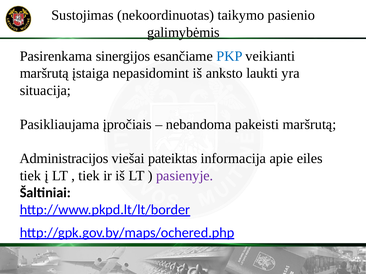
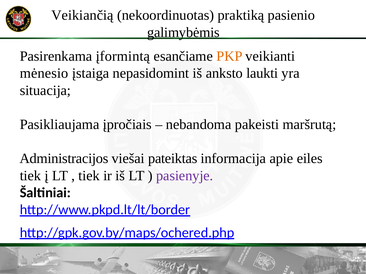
Sustojimas: Sustojimas -> Veikiančią (82, 15)
taikymo: taikymo -> praktiką (241, 15)
sinergijos: sinergijos -> įformintą (123, 56)
PKP colour: blue -> orange (229, 56)
maršrutą: maršrutą -> mėnesio (44, 73)
